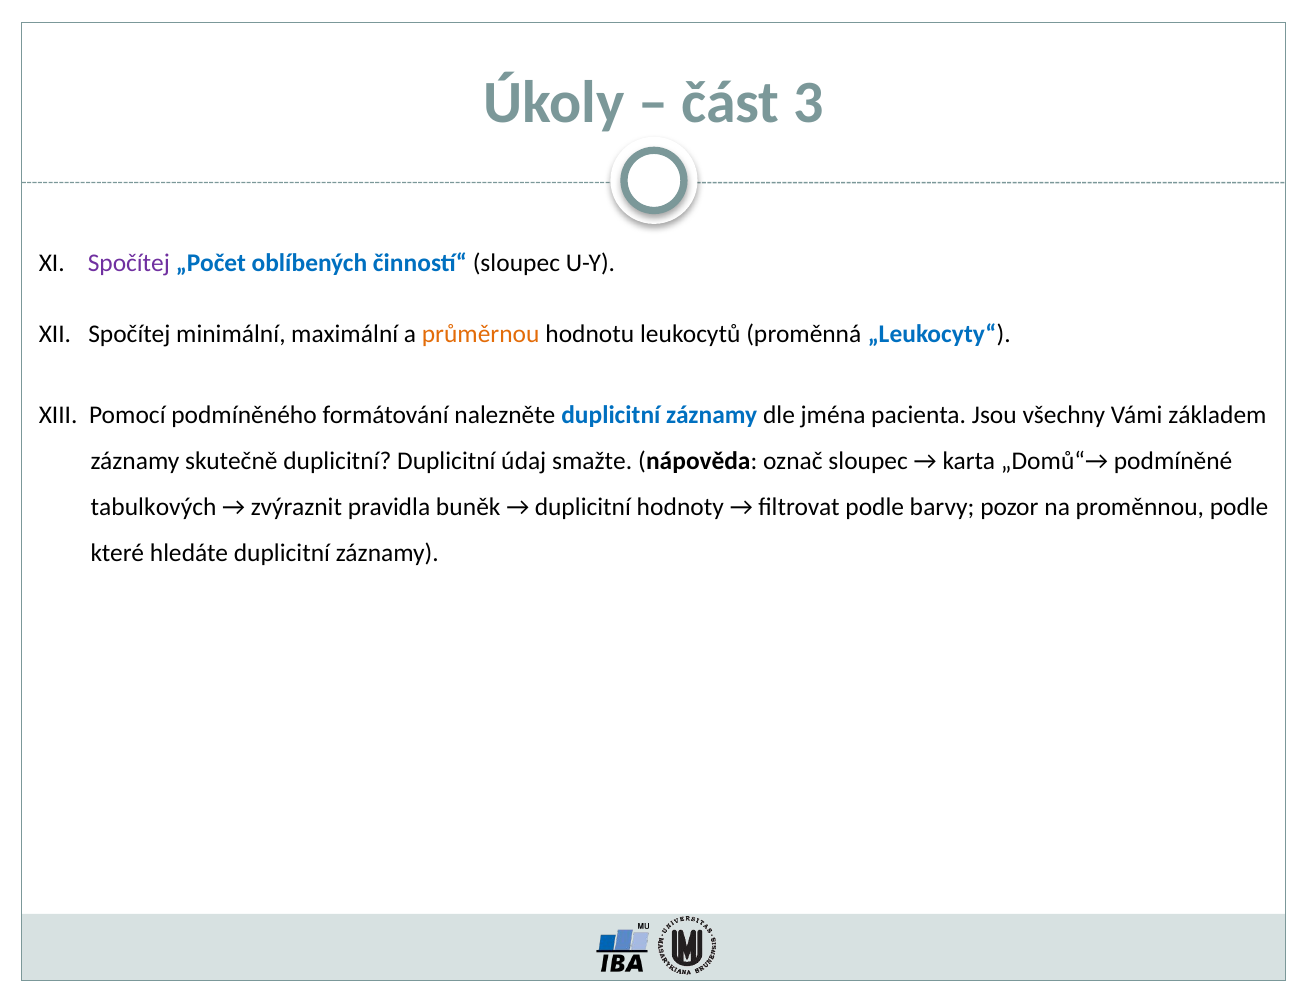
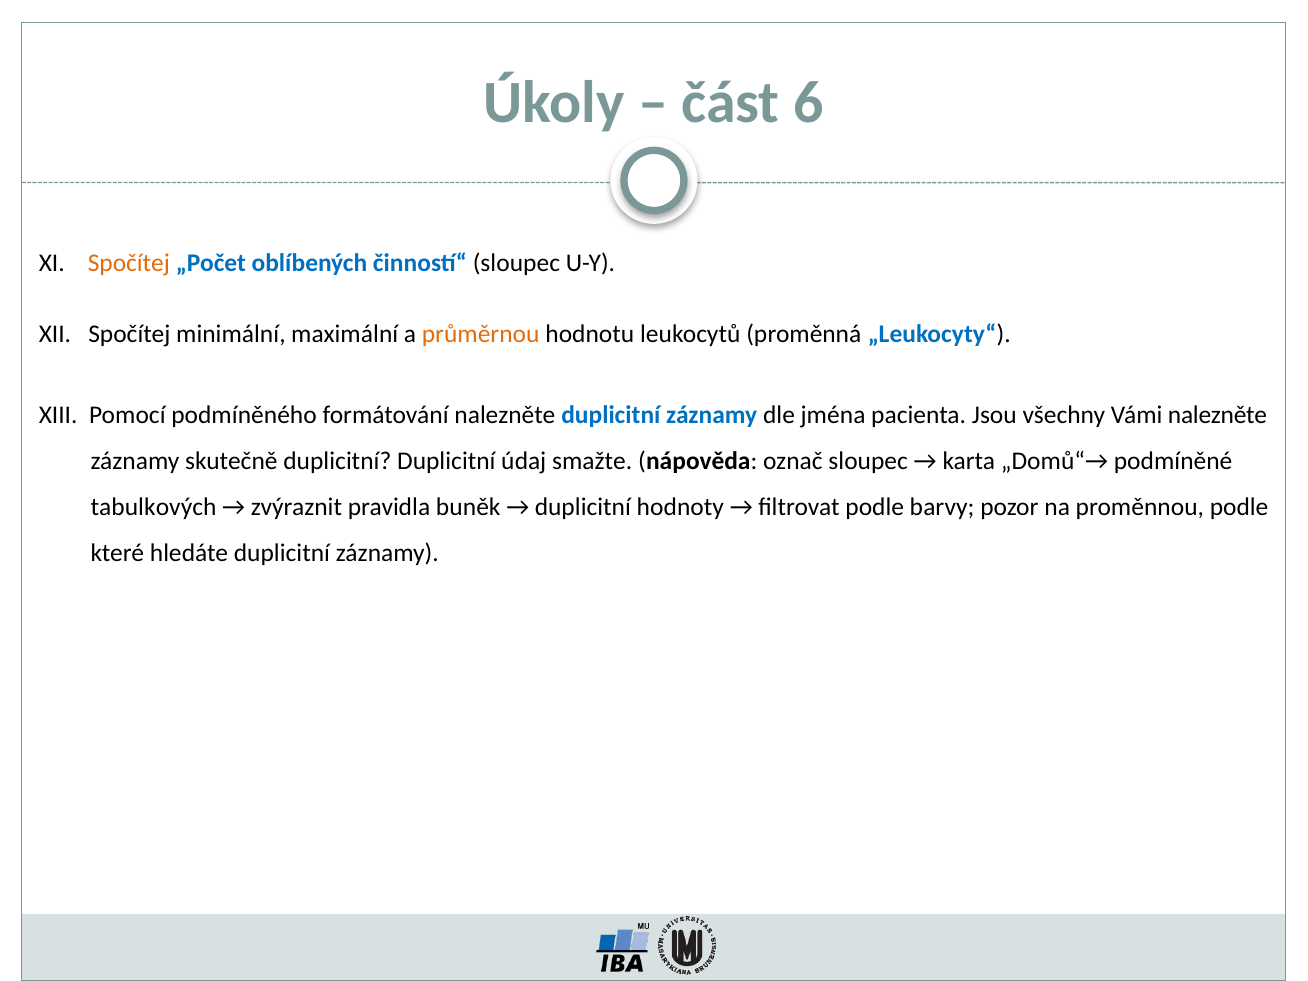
3: 3 -> 6 (808, 103)
Spočítej colour: purple -> orange (129, 263)
Vámi základem: základem -> nalezněte (1218, 416)
